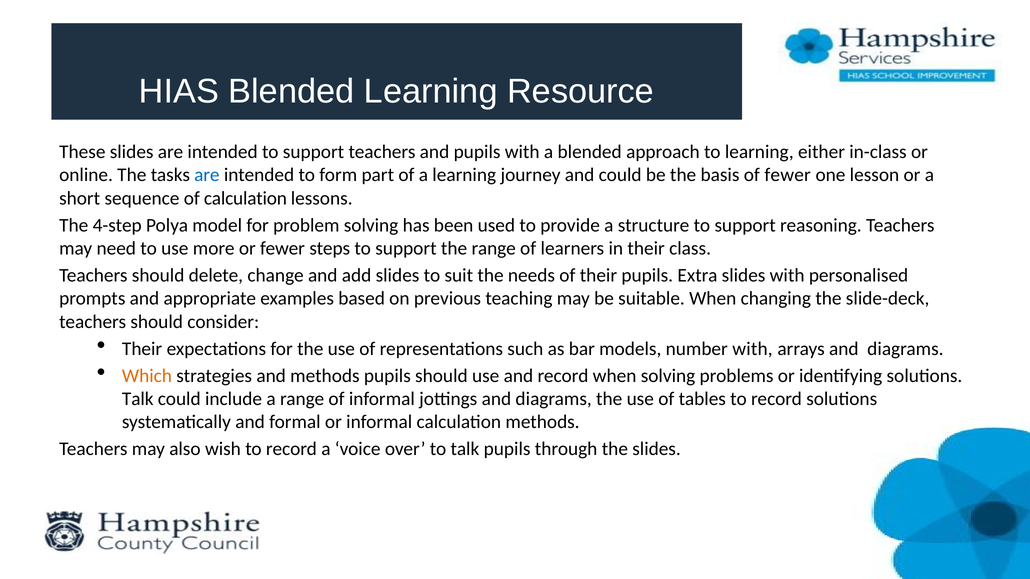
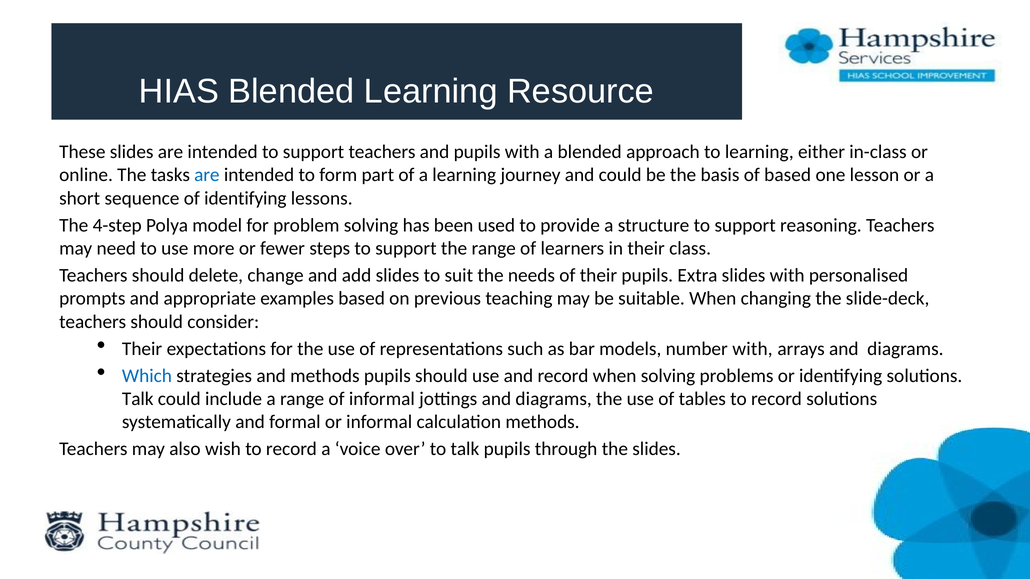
of fewer: fewer -> based (788, 175)
of calculation: calculation -> identifying (245, 198)
Which colour: orange -> blue (147, 376)
